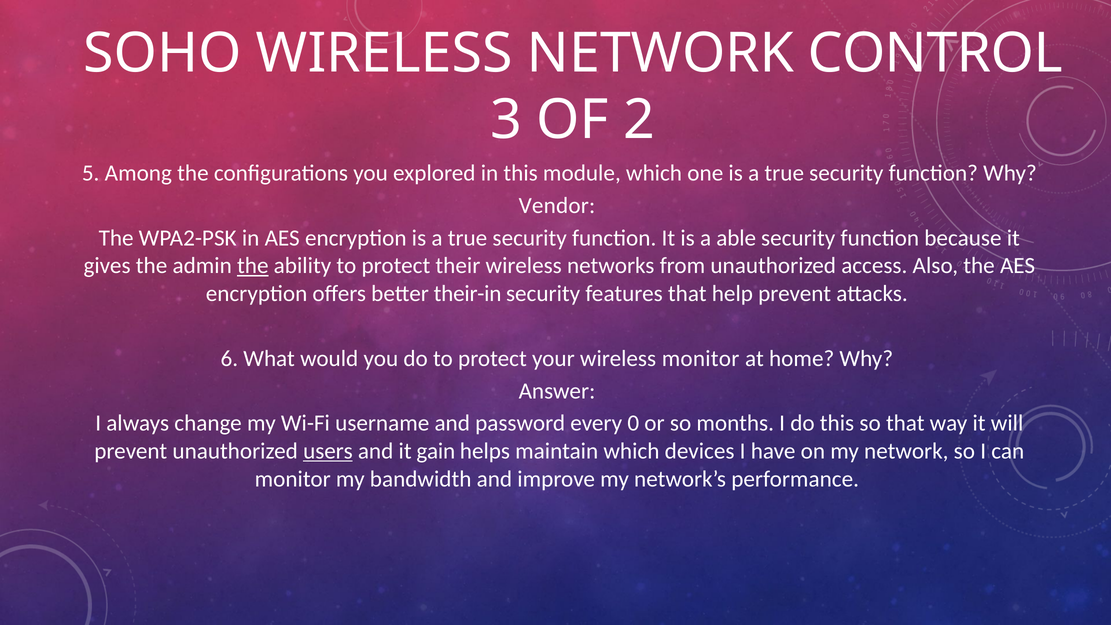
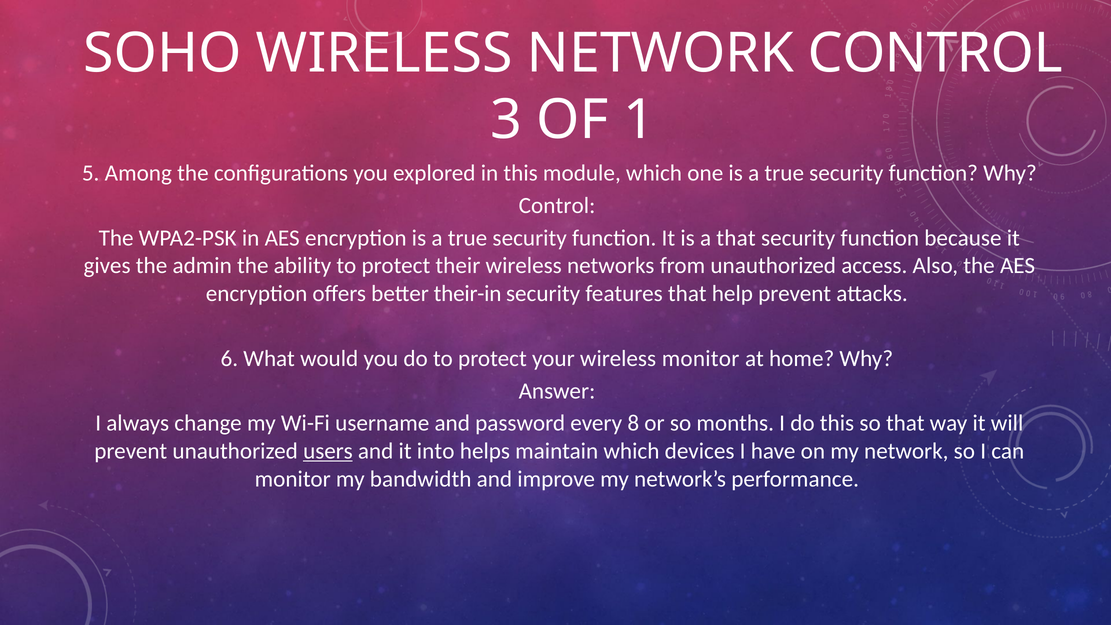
2: 2 -> 1 (639, 120)
Vendor: Vendor -> Control (557, 206)
a able: able -> that (736, 238)
the underline: present -> none (253, 266)
0: 0 -> 8 (633, 423)
gain: gain -> into (436, 451)
